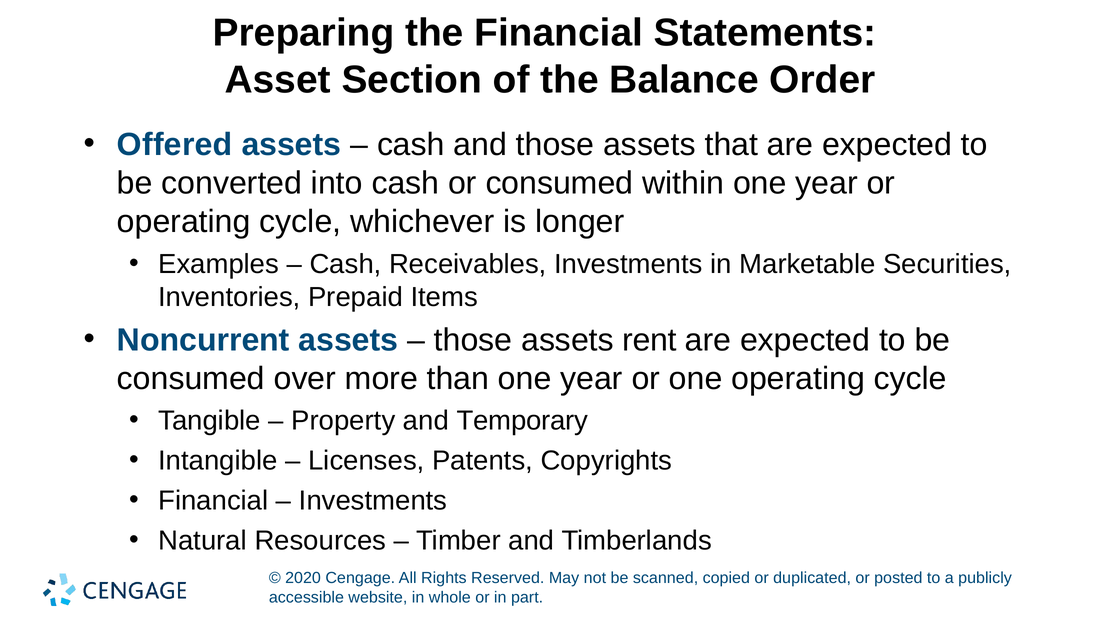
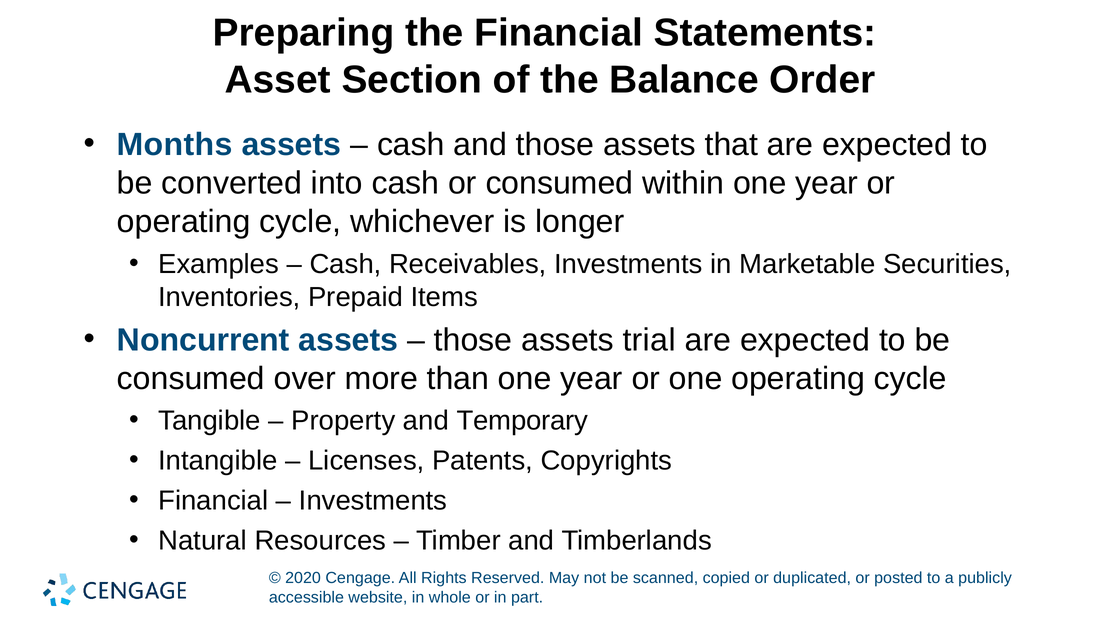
Offered: Offered -> Months (175, 145)
rent: rent -> trial (649, 340)
